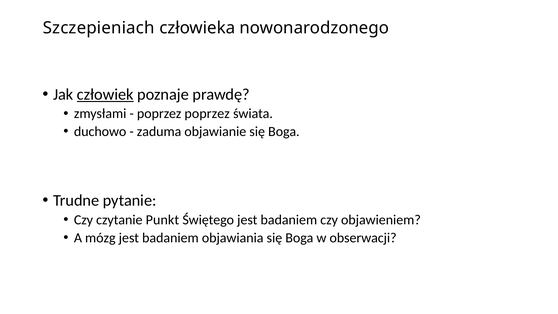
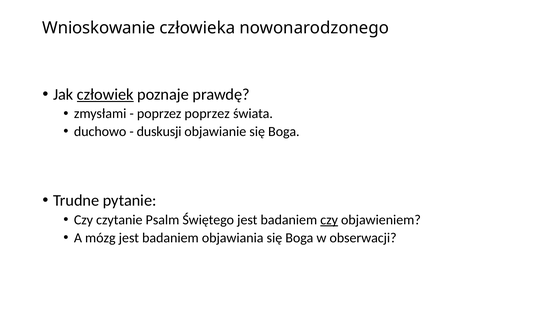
Szczepieniach: Szczepieniach -> Wnioskowanie (99, 28)
zaduma: zaduma -> duskusji (159, 132)
Punkt: Punkt -> Psalm (162, 220)
czy underline: none -> present (329, 220)
